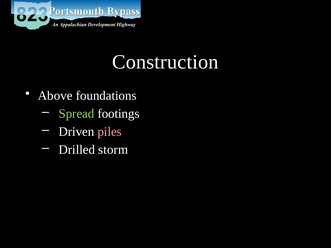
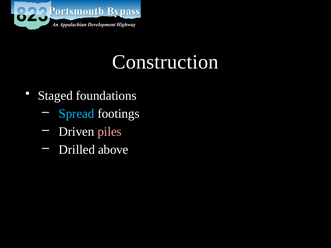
Above: Above -> Staged (55, 96)
Spread colour: light green -> light blue (76, 114)
storm: storm -> above (113, 150)
